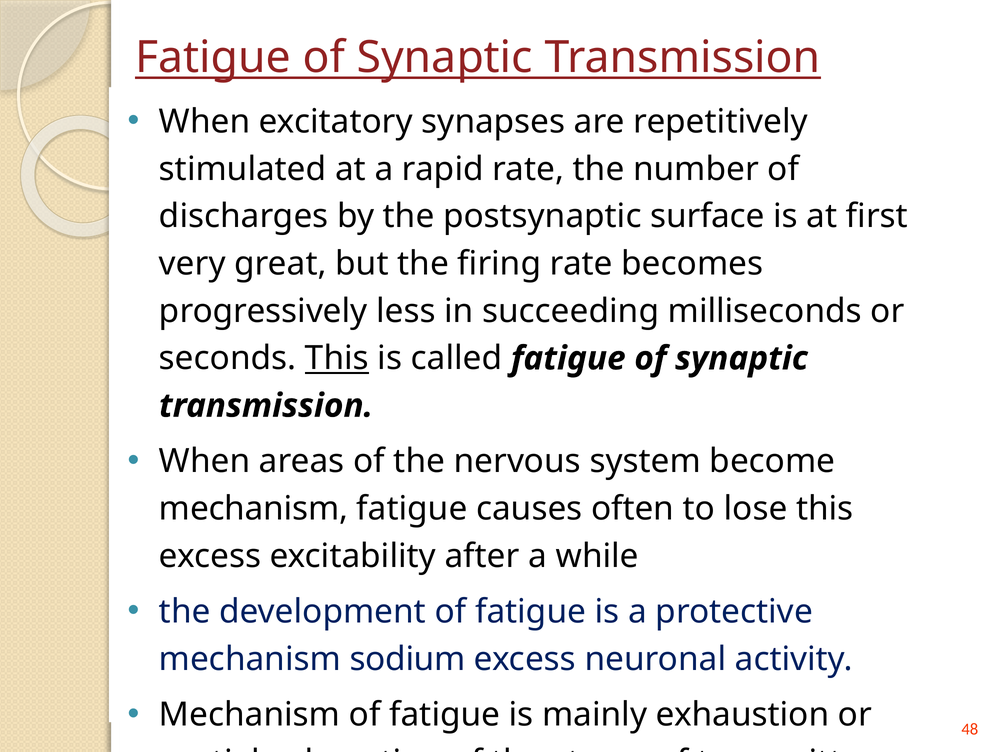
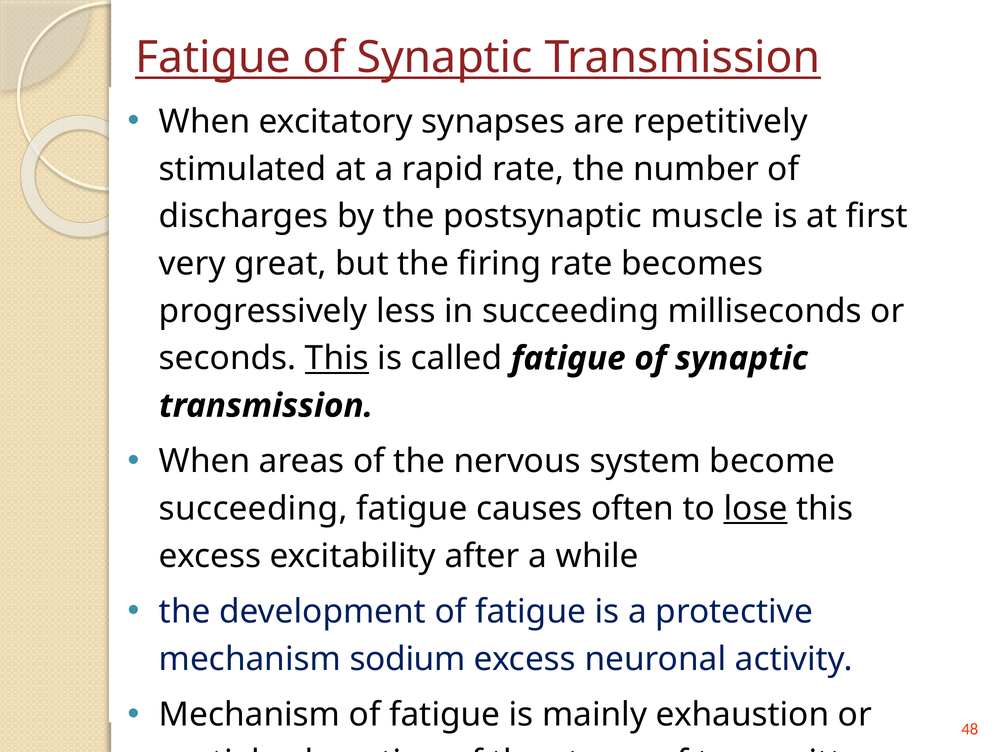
surface: surface -> muscle (707, 216)
mechanism: mechanism -> succeeding (253, 509)
lose underline: none -> present (756, 509)
